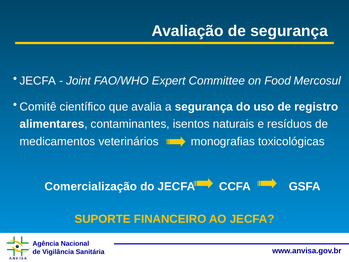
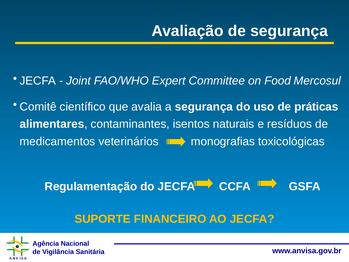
registro: registro -> práticas (316, 107)
Comercialização: Comercialização -> Regulamentação (91, 186)
